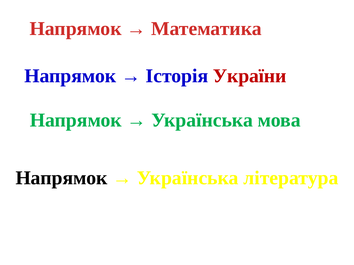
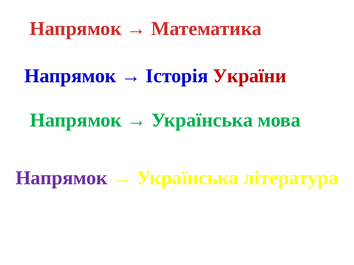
Напрямок colour: black -> purple (62, 178)
